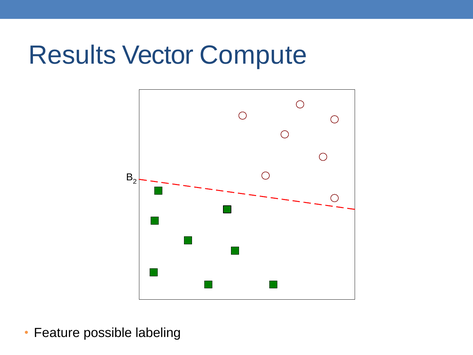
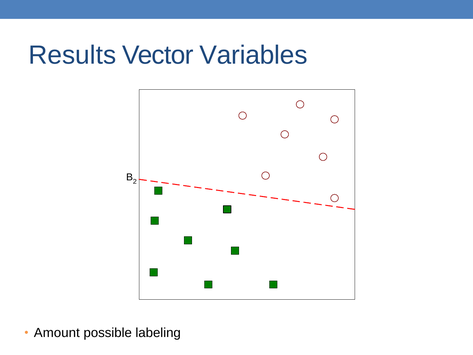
Compute: Compute -> Variables (253, 55)
Feature: Feature -> Amount (57, 333)
